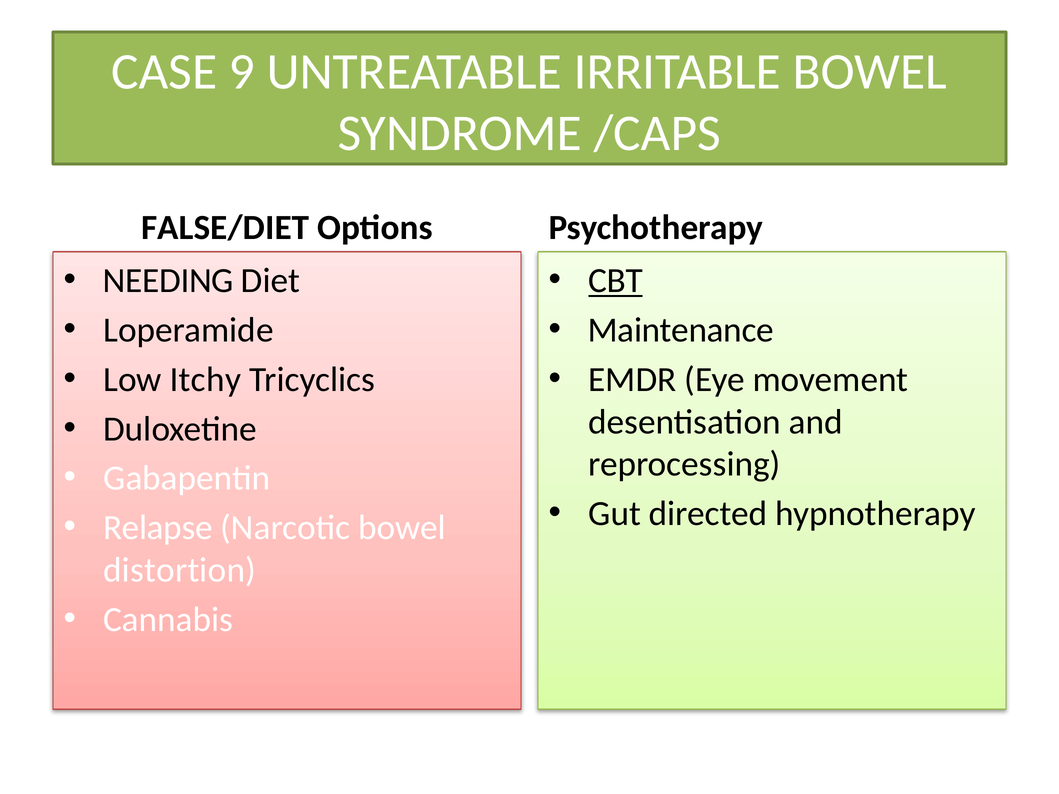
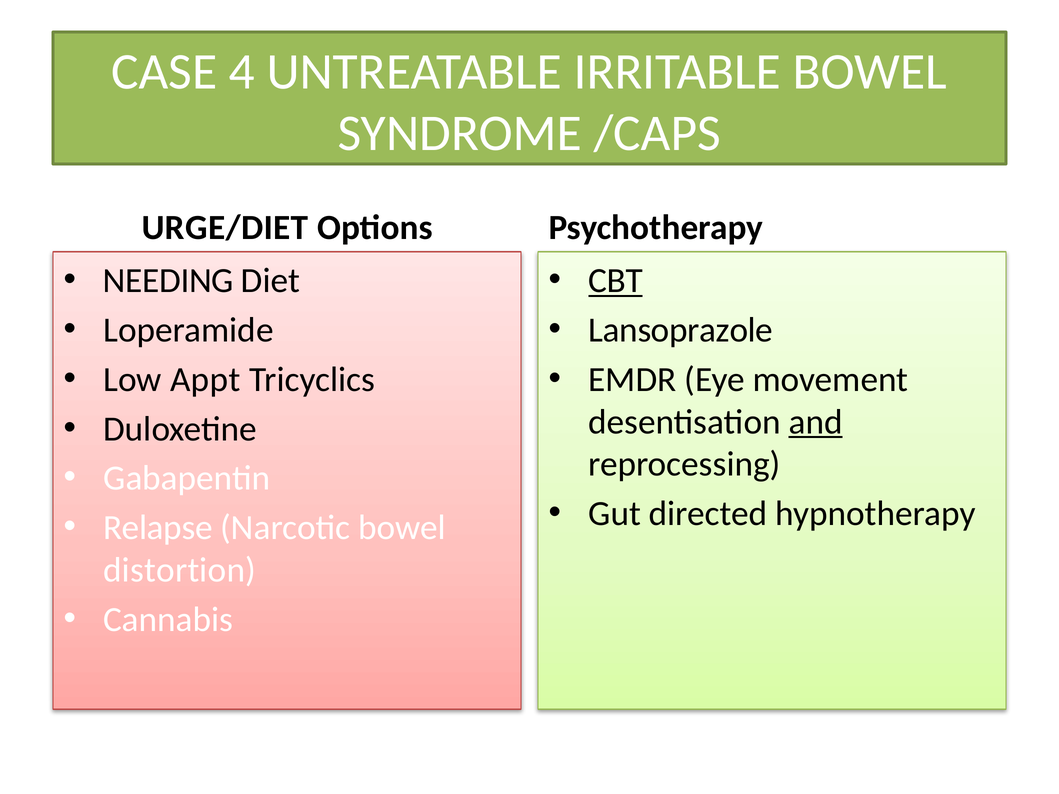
9: 9 -> 4 (242, 72)
FALSE/DIET: FALSE/DIET -> URGE/DIET (225, 228)
Maintenance: Maintenance -> Lansoprazole (681, 330)
Itchy: Itchy -> Appt (205, 380)
and underline: none -> present (816, 422)
